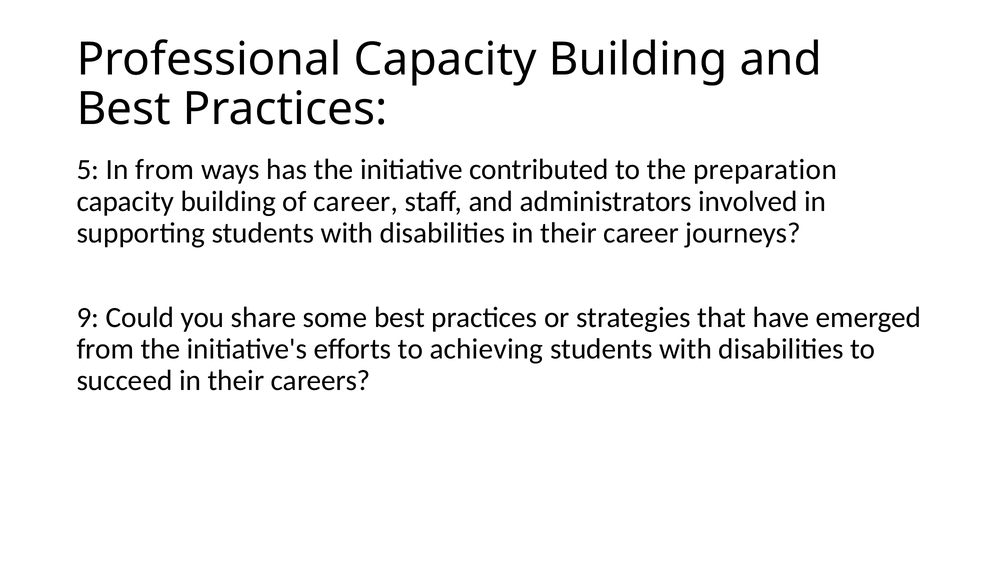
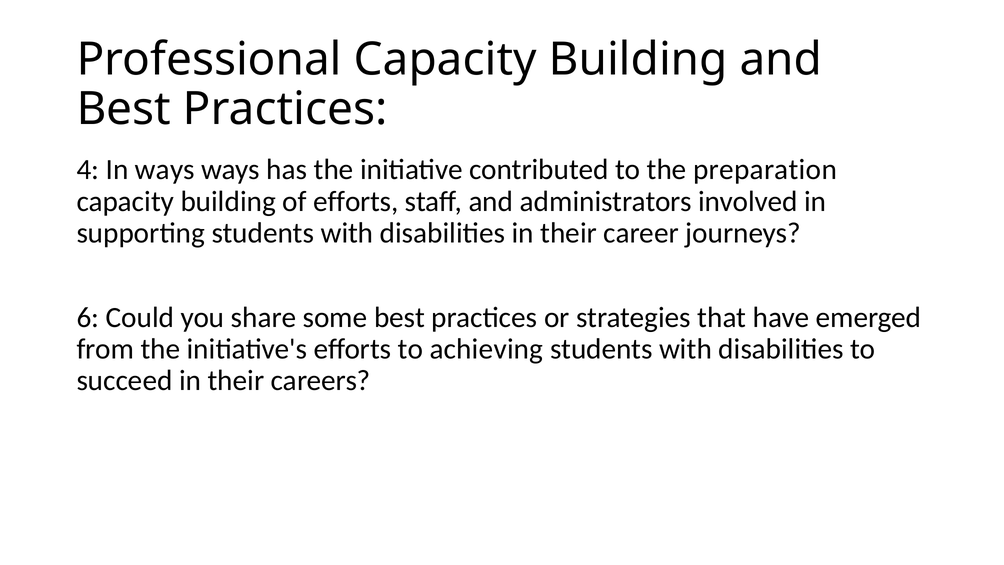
5: 5 -> 4 (88, 170)
In from: from -> ways (165, 170)
of career: career -> efforts (356, 201)
9: 9 -> 6 (88, 317)
